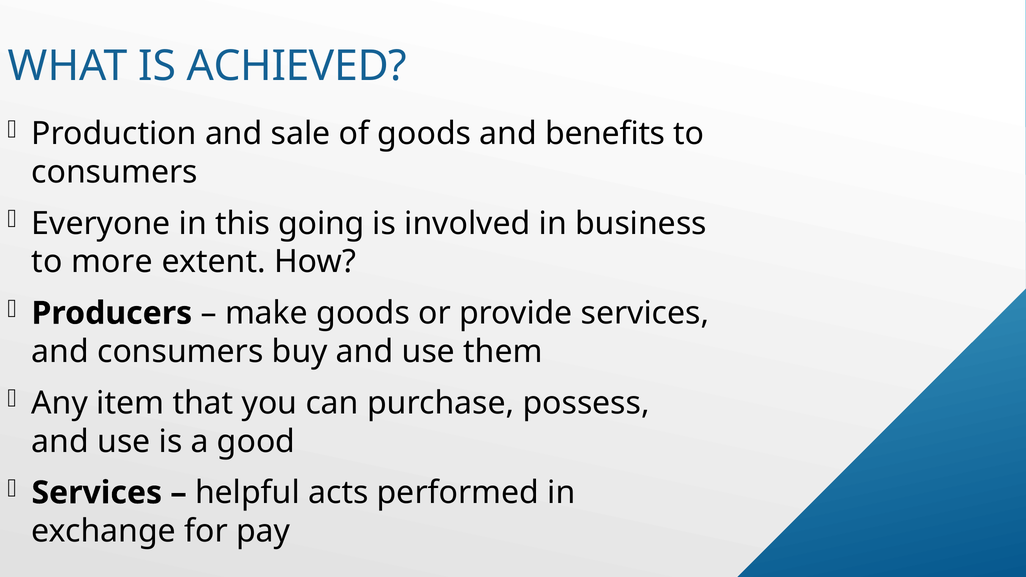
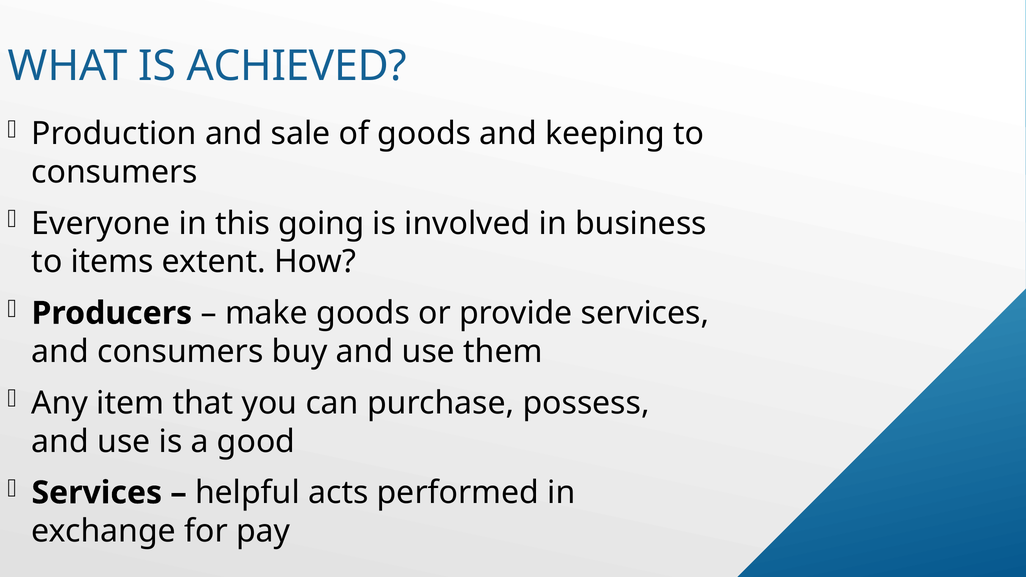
benefits: benefits -> keeping (605, 134)
more: more -> items (112, 262)
